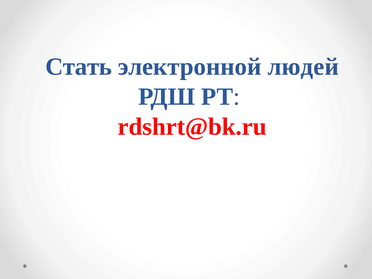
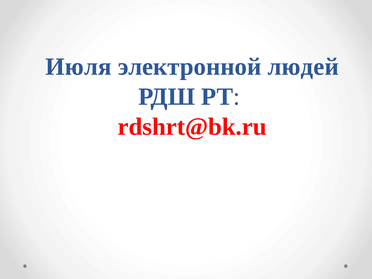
Стать: Стать -> Июля (78, 67)
